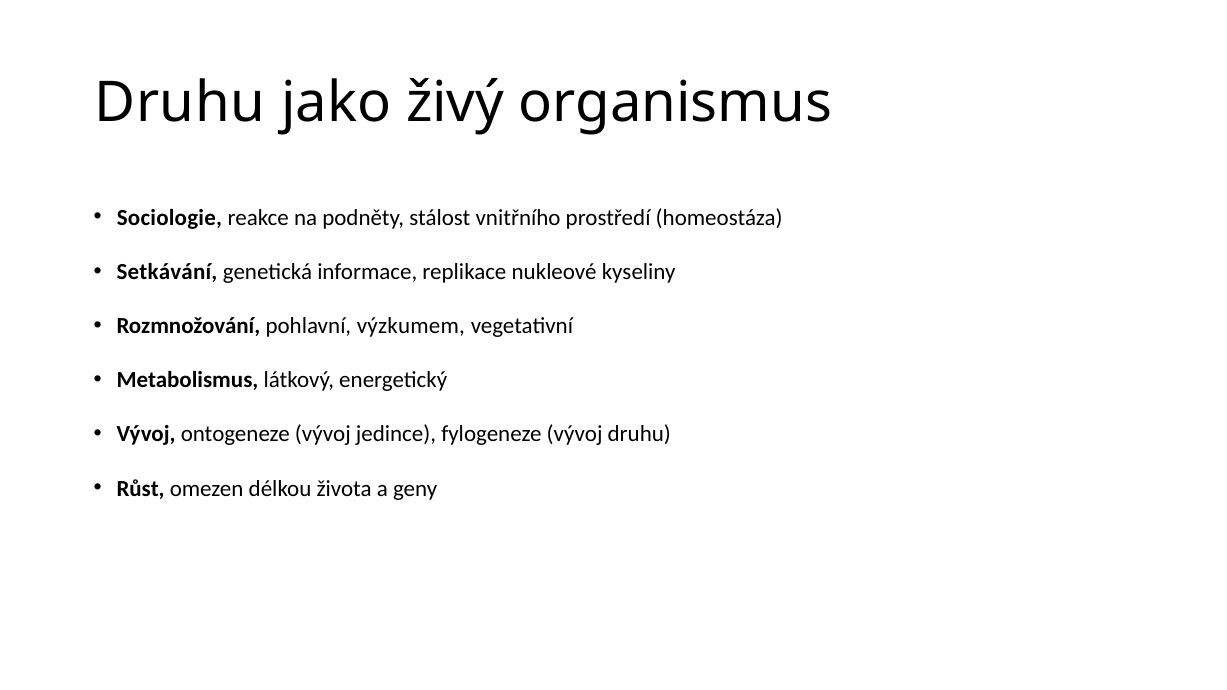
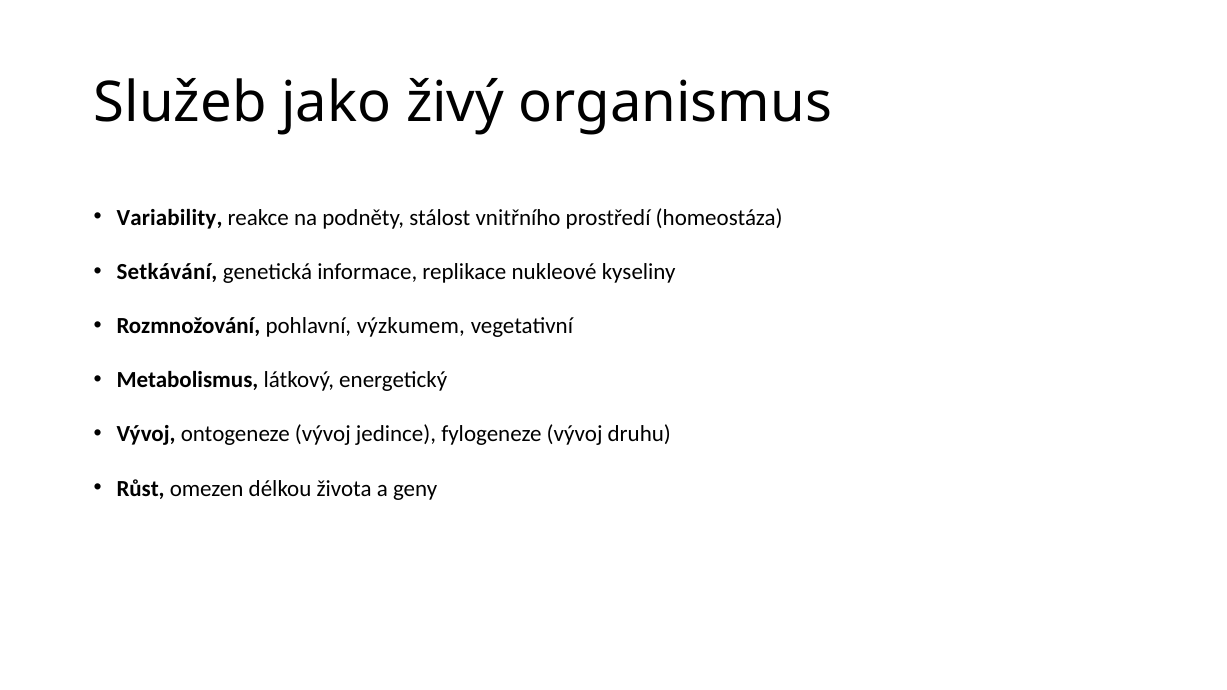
Druhu: Druhu -> Služeb (180, 103)
Sociologie: Sociologie -> Variability (169, 218)
